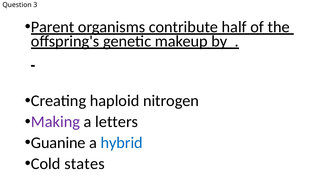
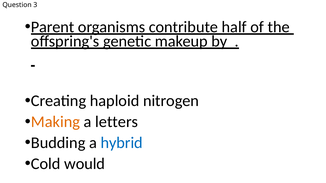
Making colour: purple -> orange (55, 122)
Guanine: Guanine -> Budding (58, 143)
states: states -> would (85, 164)
